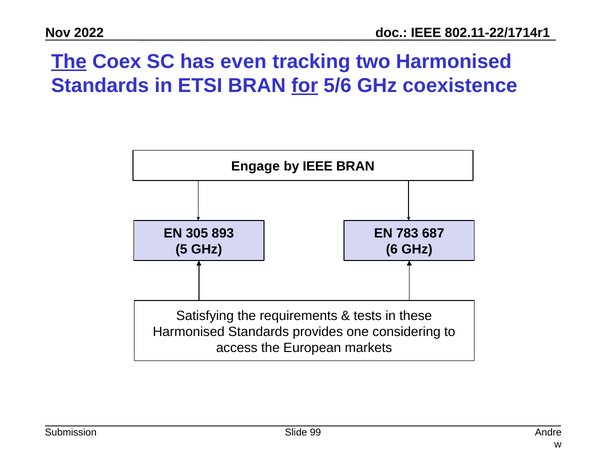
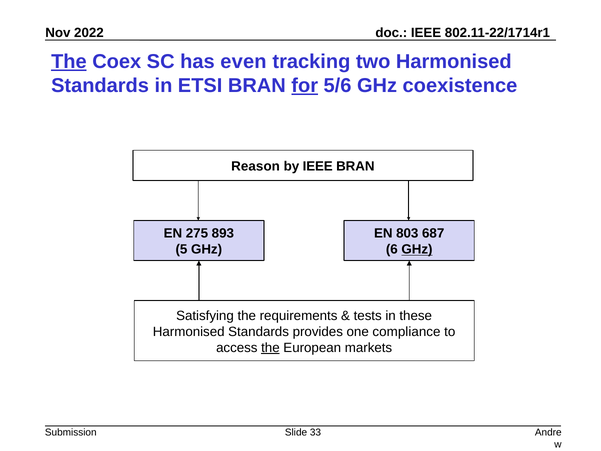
Engage: Engage -> Reason (256, 166)
305: 305 -> 275 (197, 233)
783: 783 -> 803 (407, 233)
GHz underline: none -> present (417, 249)
considering: considering -> compliance (406, 331)
the underline: none -> present (270, 347)
99: 99 -> 33 (316, 432)
